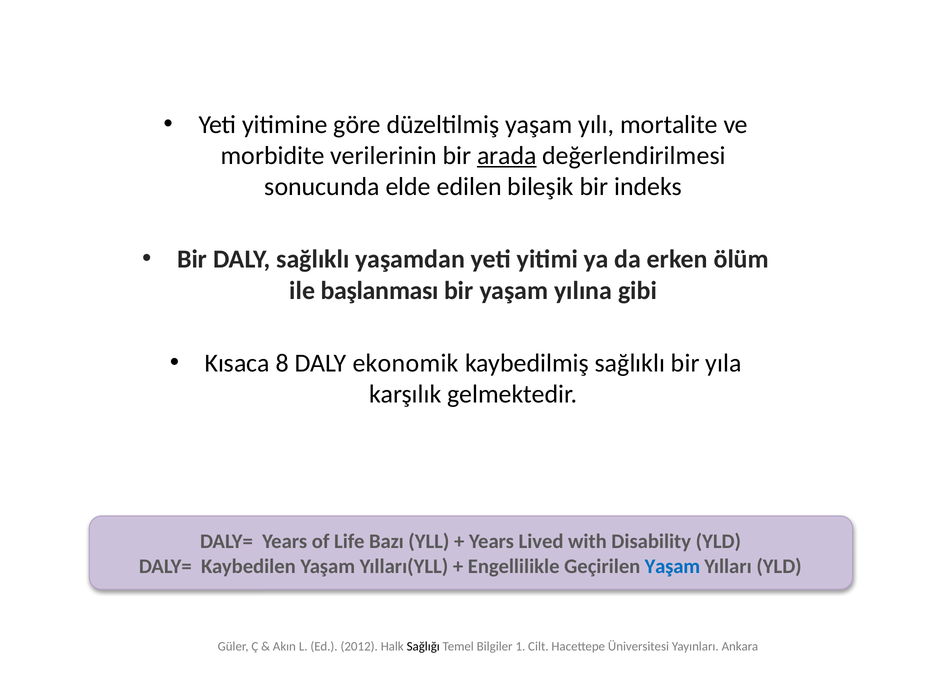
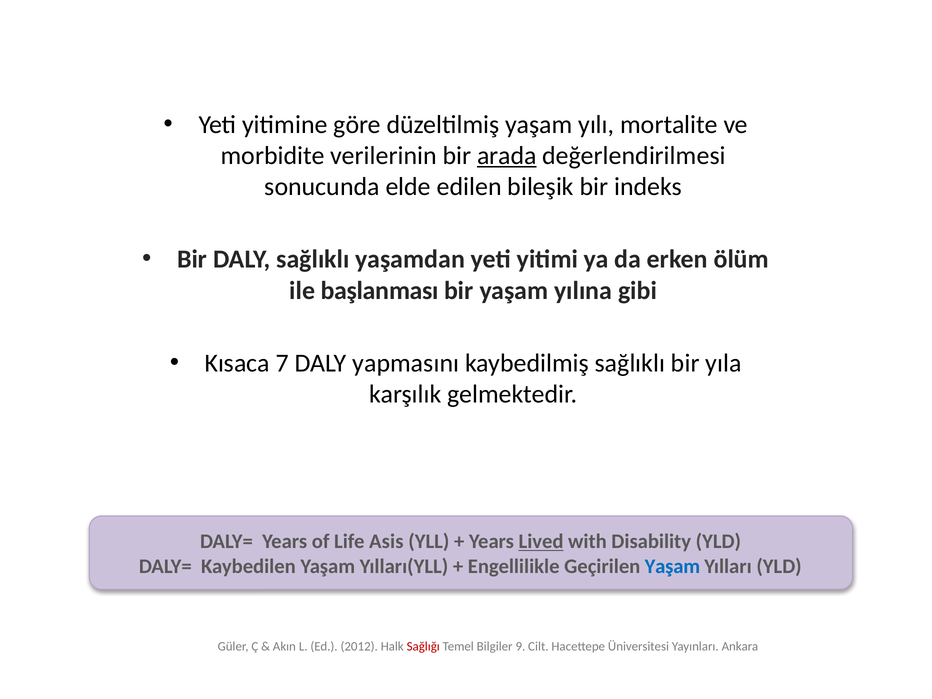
8: 8 -> 7 (282, 363)
ekonomik: ekonomik -> yapmasını (406, 363)
Bazı: Bazı -> Asis (386, 542)
Lived underline: none -> present (541, 542)
Sağlığı colour: black -> red (423, 647)
1: 1 -> 9 (520, 647)
